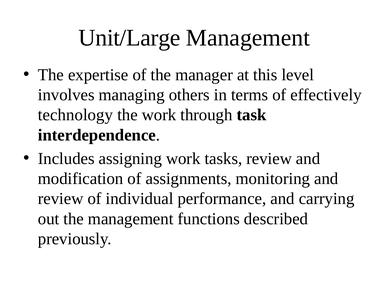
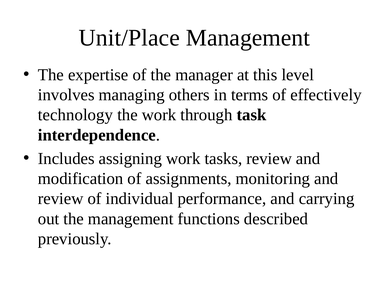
Unit/Large: Unit/Large -> Unit/Place (129, 38)
